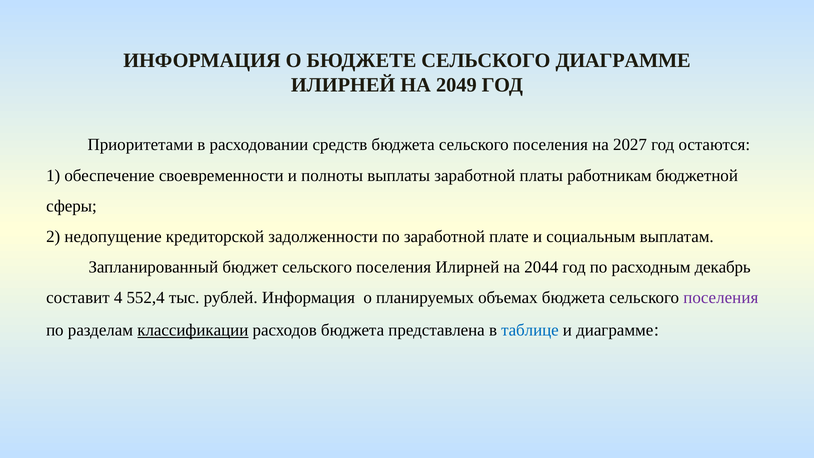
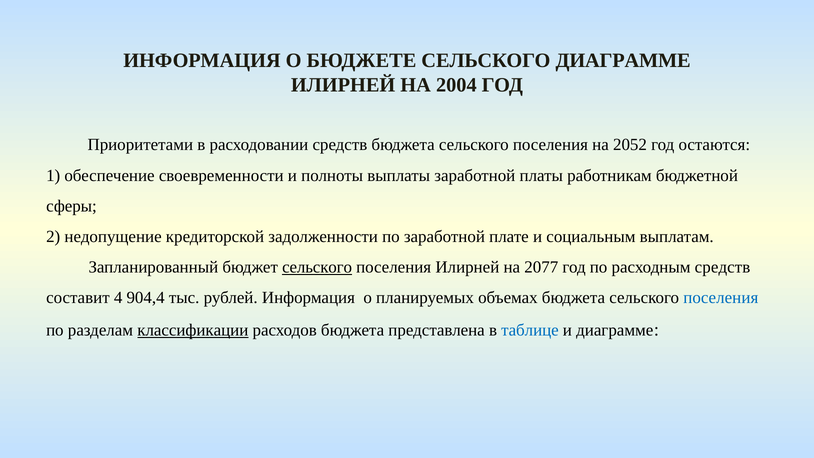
2049: 2049 -> 2004 (456, 85)
2027: 2027 -> 2052 (630, 144)
сельского underline: none -> present (317, 267)
2044: 2044 -> 2077 (541, 267)
расходным декабрь: декабрь -> средств (723, 267)
552,4: 552,4 -> 904,4 (146, 298)
поселения colour: purple -> blue (721, 298)
